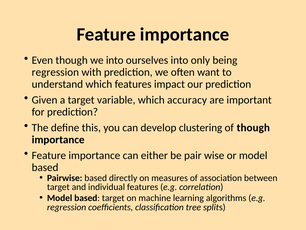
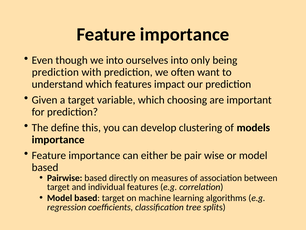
regression: regression -> prediction (55, 72)
accuracy: accuracy -> choosing (187, 100)
of though: though -> models (253, 127)
